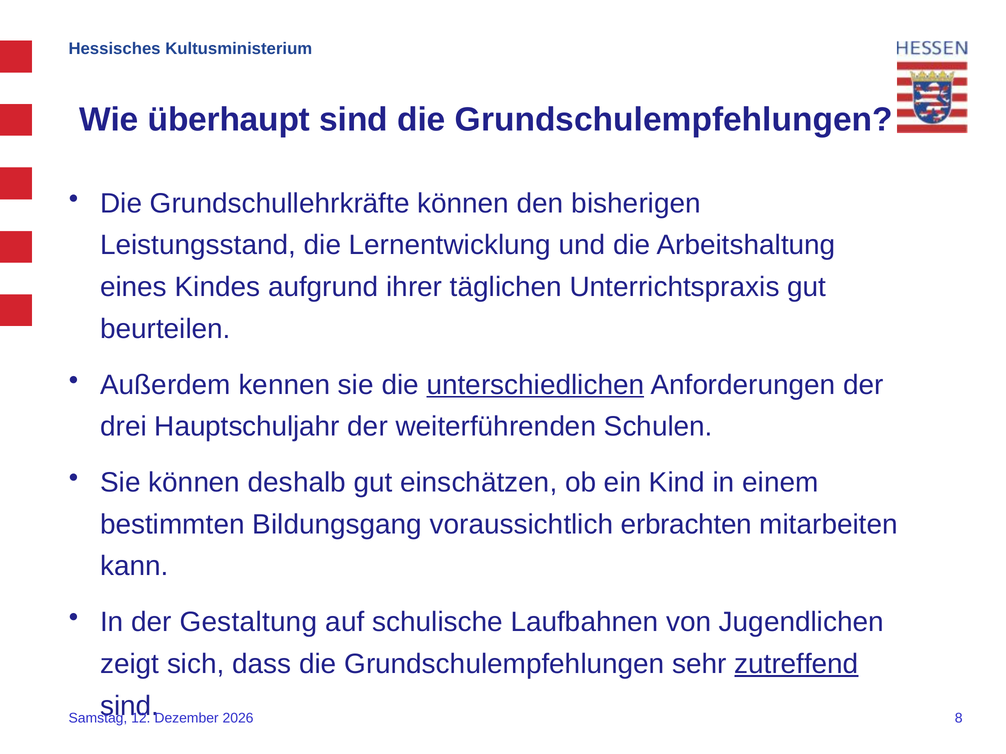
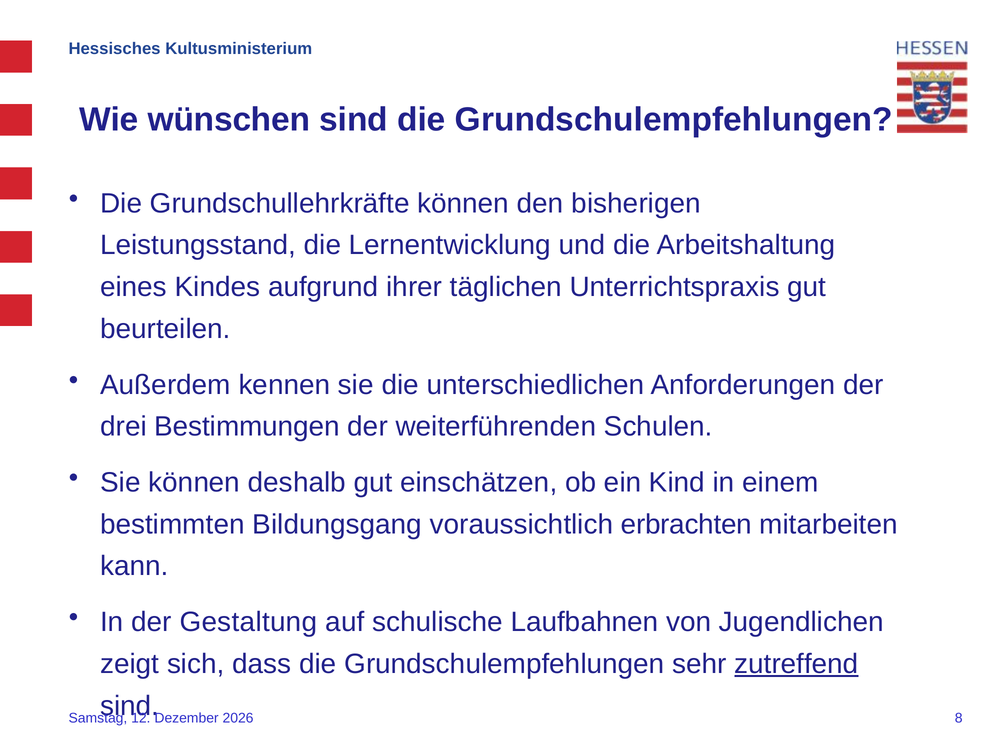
überhaupt: überhaupt -> wünschen (229, 120)
unterschiedlichen underline: present -> none (535, 385)
Hauptschuljahr: Hauptschuljahr -> Bestimmungen (247, 427)
